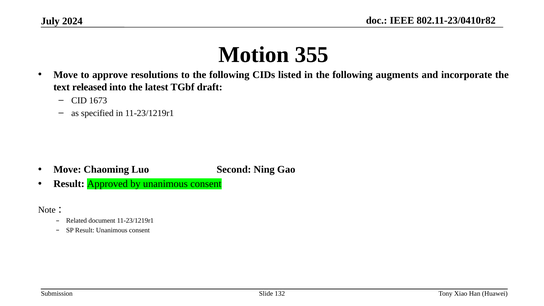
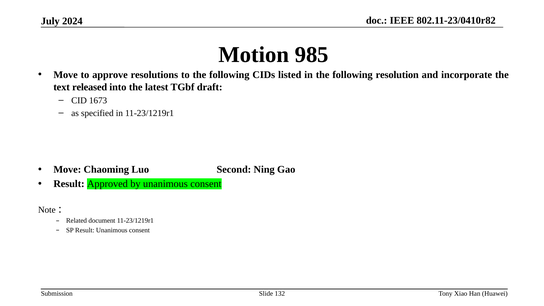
355: 355 -> 985 (312, 55)
augments: augments -> resolution (397, 75)
